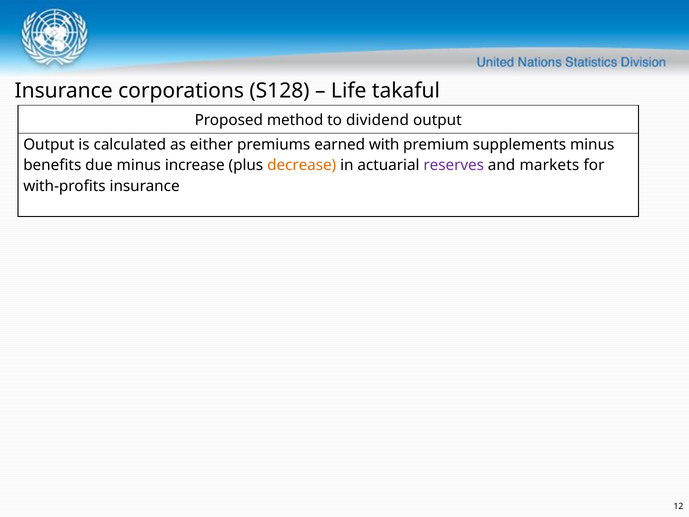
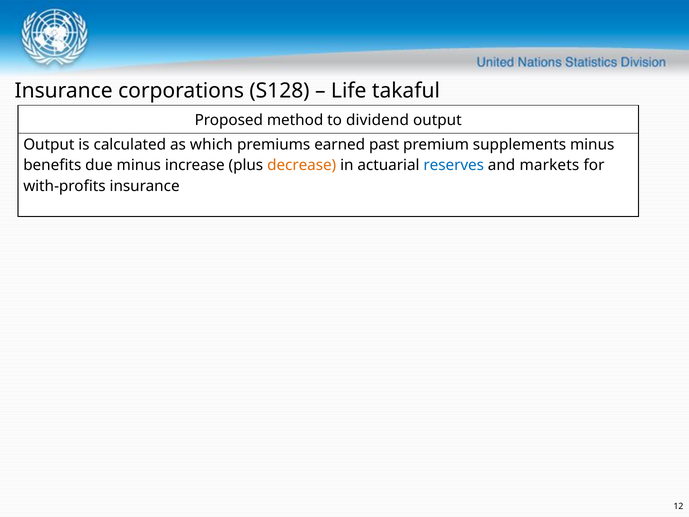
either: either -> which (211, 144)
with: with -> past (384, 144)
reserves colour: purple -> blue (454, 165)
